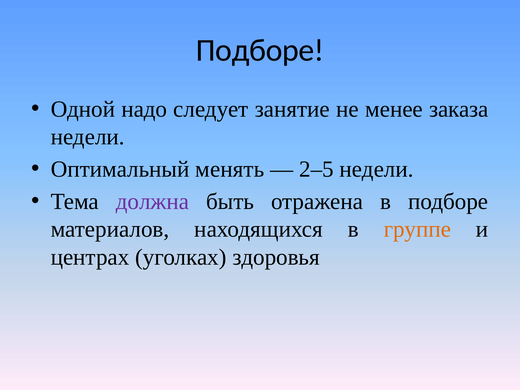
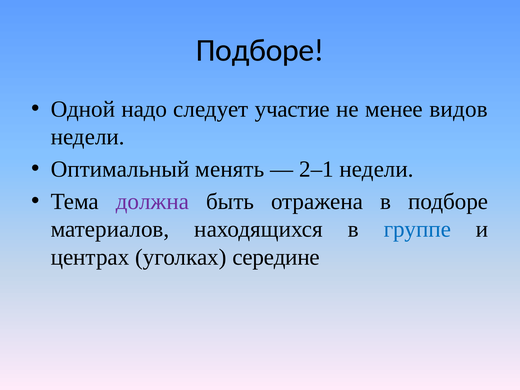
занятие: занятие -> участие (292, 109)
заказа: заказа -> видов (459, 109)
2–5: 2–5 -> 2–1 (316, 169)
группе colour: orange -> blue (417, 229)
здоровья: здоровья -> середине (276, 257)
